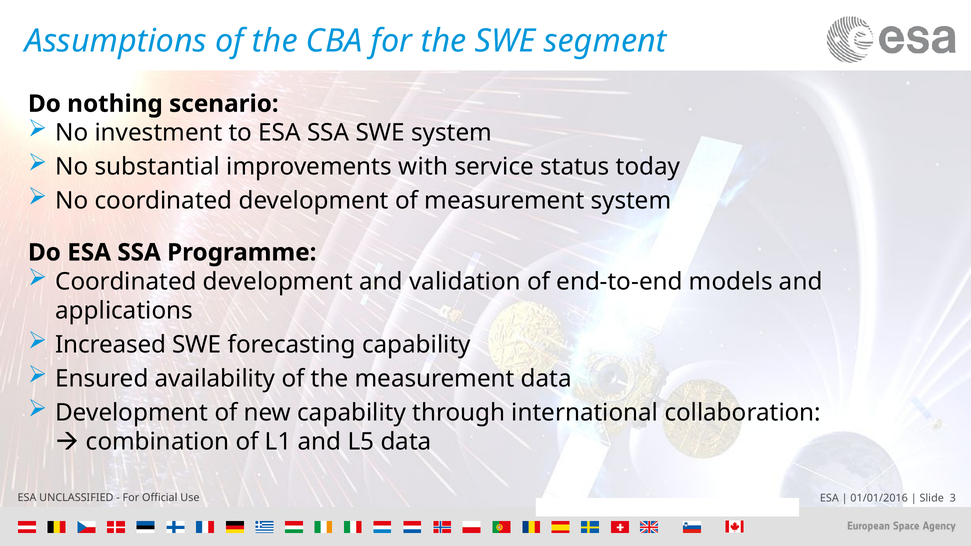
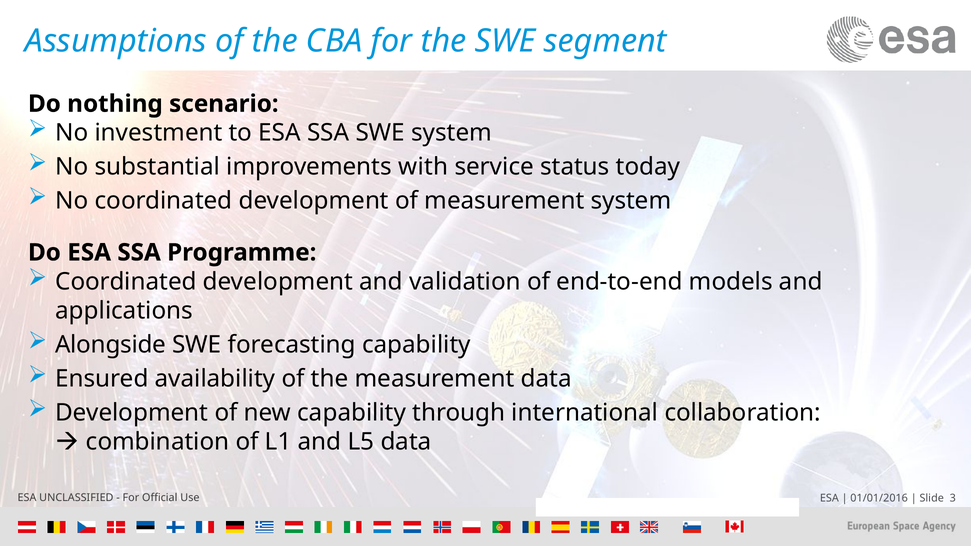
Increased: Increased -> Alongside (111, 345)
